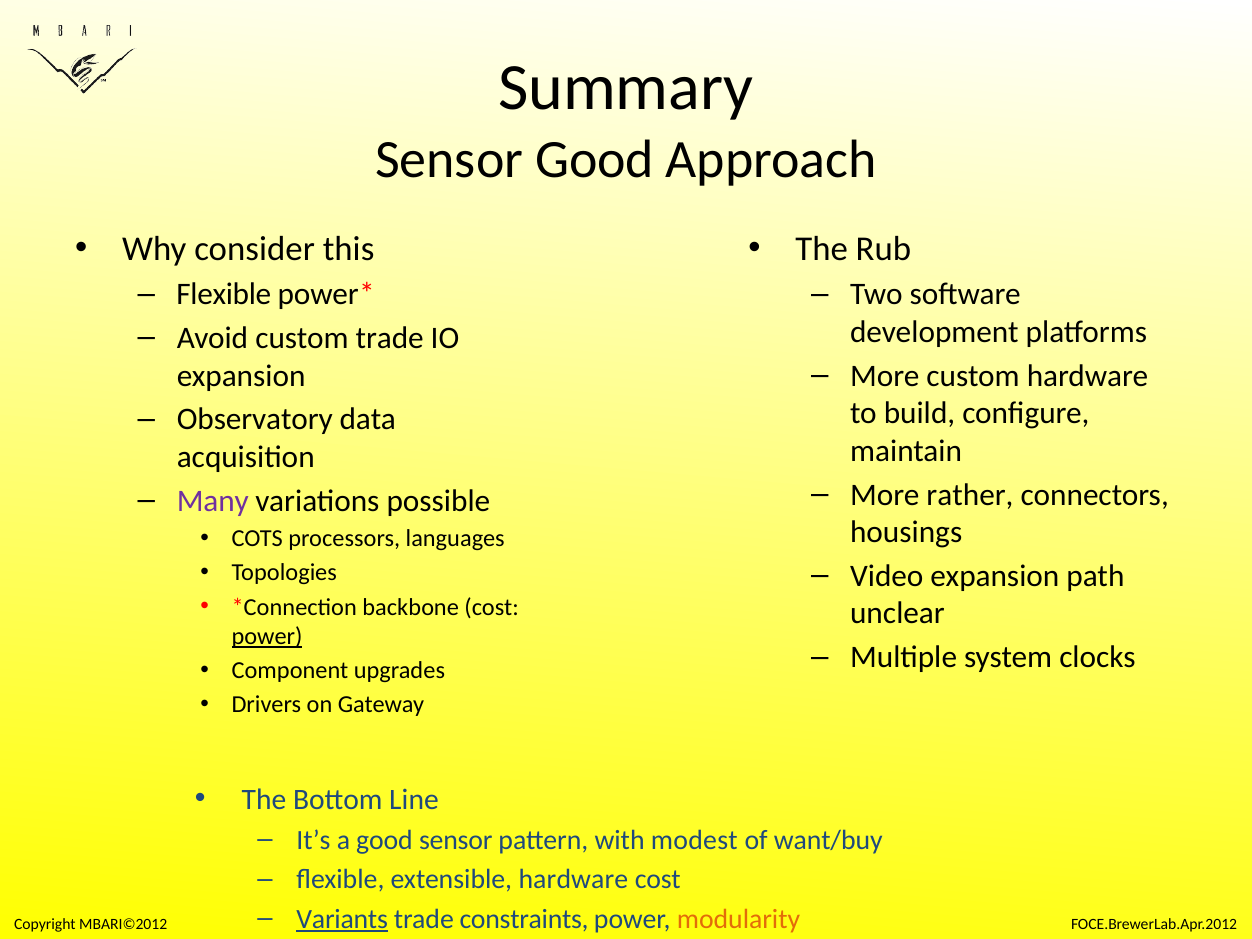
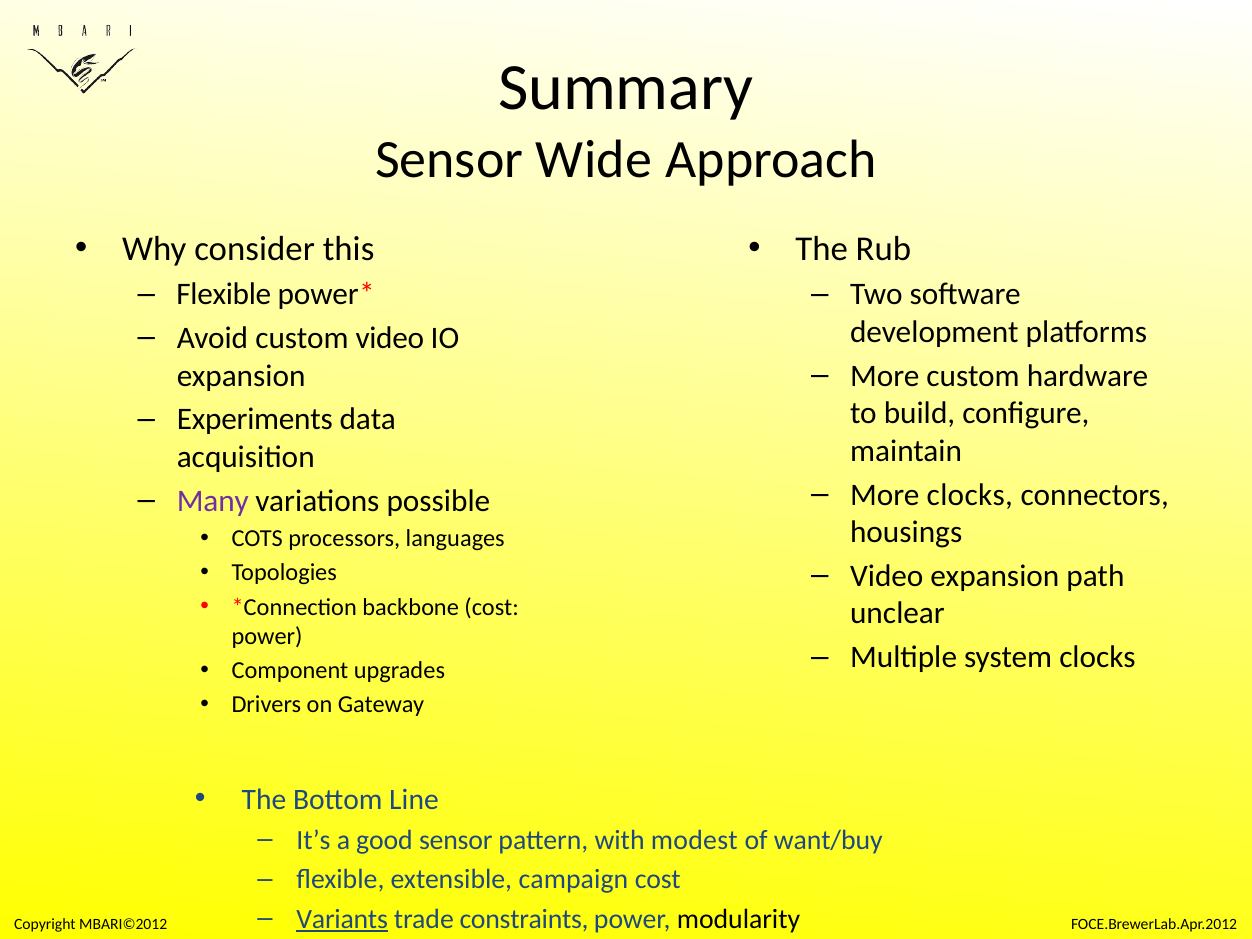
Sensor Good: Good -> Wide (594, 159)
custom trade: trade -> video (390, 338)
Observatory: Observatory -> Experiments (255, 420)
More rather: rather -> clocks (970, 495)
power underline: present -> none (267, 636)
extensible hardware: hardware -> campaign (573, 880)
modularity colour: orange -> black (739, 919)
